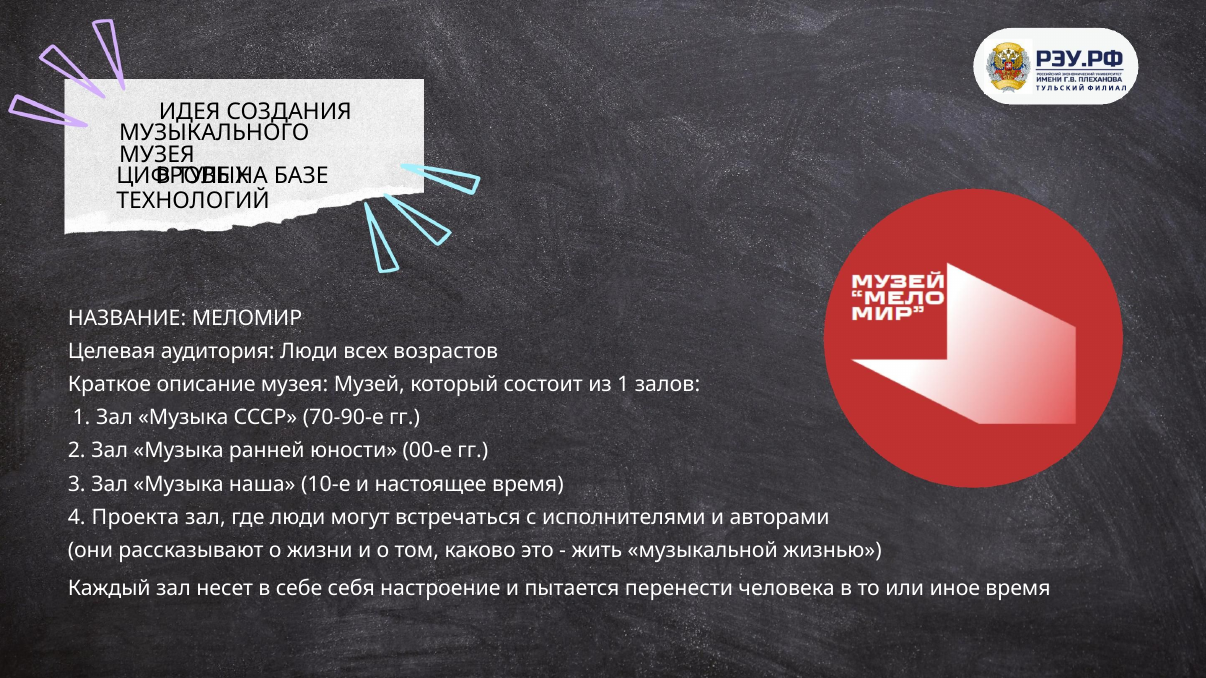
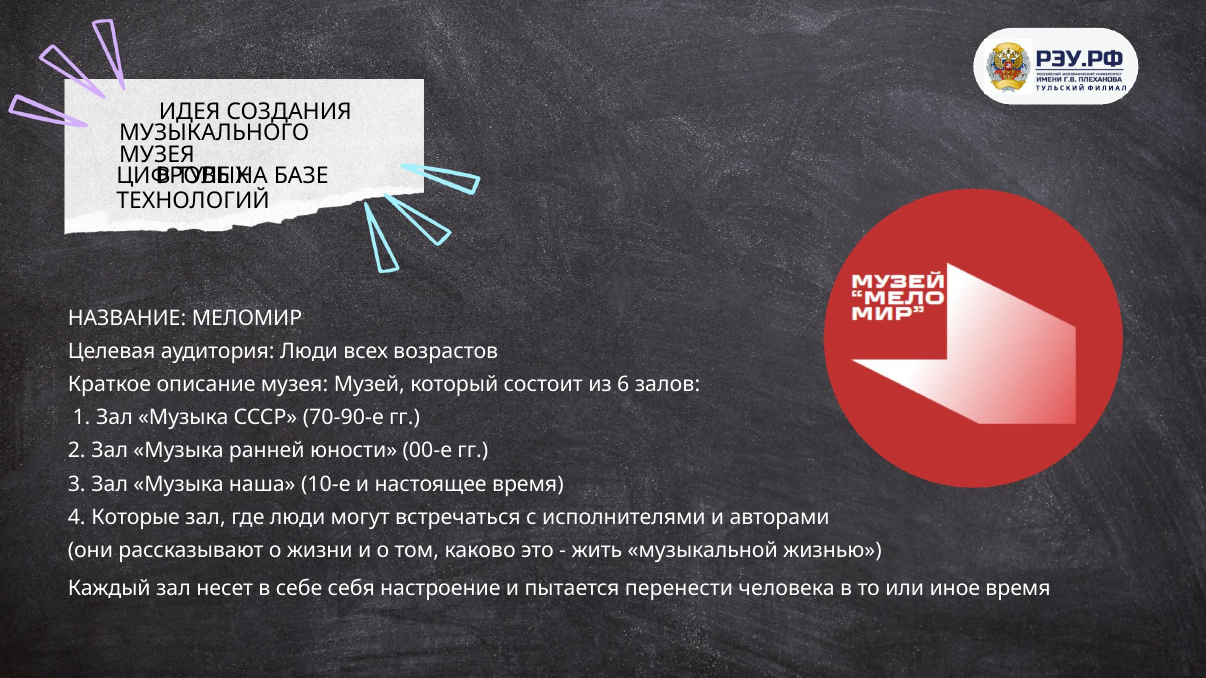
из 1: 1 -> 6 (623, 384)
Проекта: Проекта -> Которые (136, 517)
